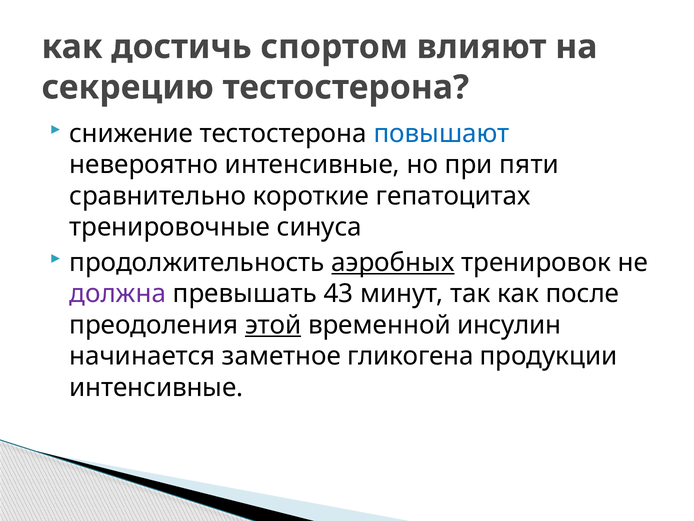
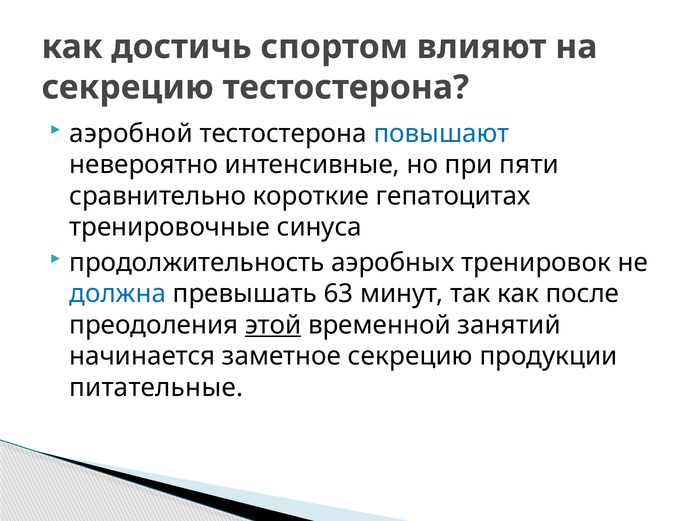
снижение: снижение -> аэробной (131, 133)
аэробных underline: present -> none (393, 262)
должна colour: purple -> blue (118, 293)
43: 43 -> 63 (338, 293)
инсулин: инсулин -> занятий (509, 325)
заметное гликогена: гликогена -> секрецию (410, 356)
интенсивные: интенсивные -> питательные (156, 387)
